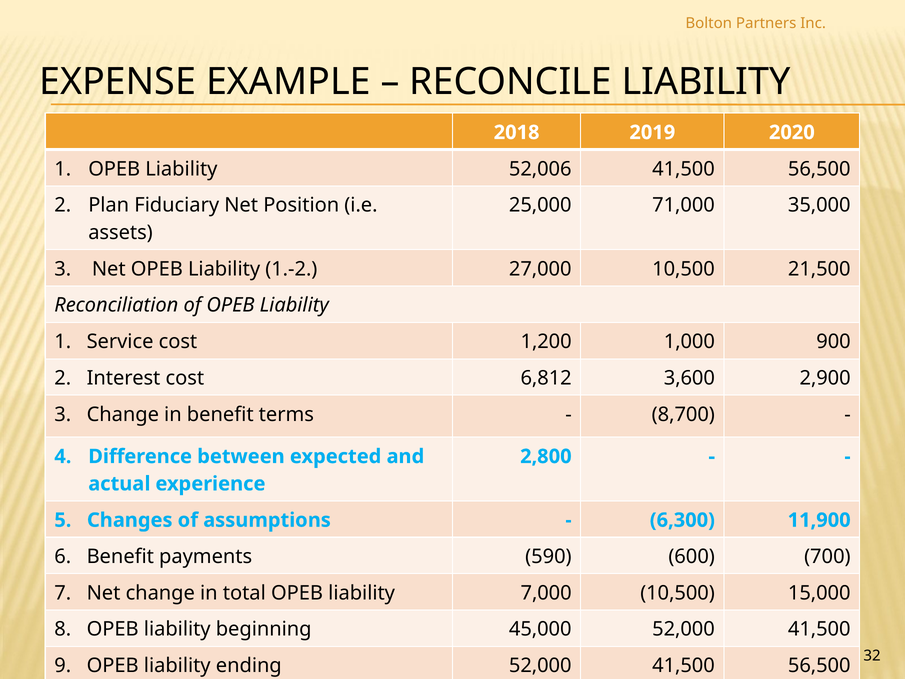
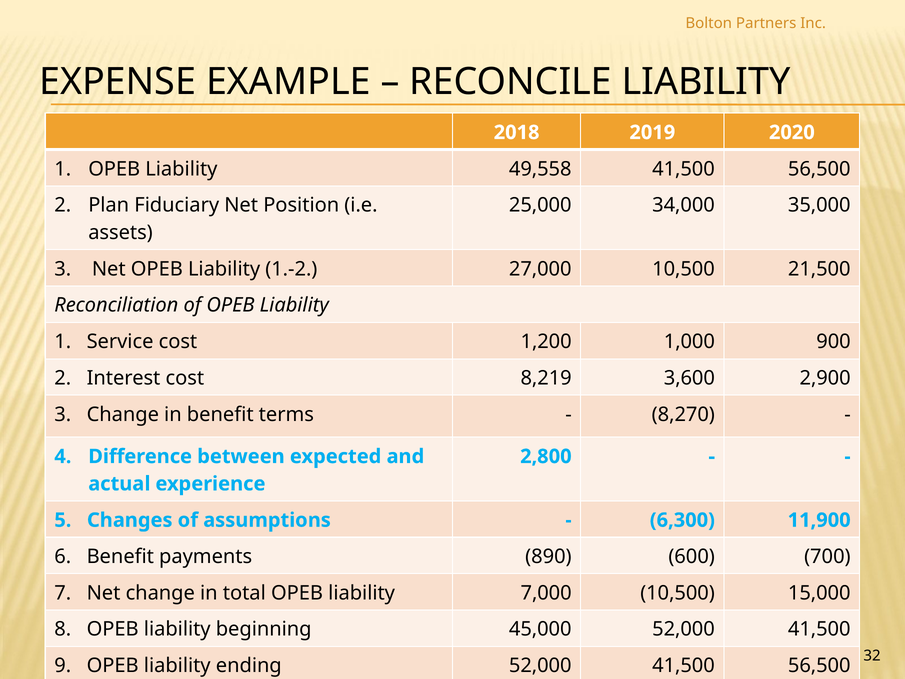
52,006: 52,006 -> 49,558 (540, 169)
71,000: 71,000 -> 34,000 (684, 205)
6,812: 6,812 -> 8,219 (546, 378)
8,700: 8,700 -> 8,270 (683, 414)
590: 590 -> 890 (548, 556)
